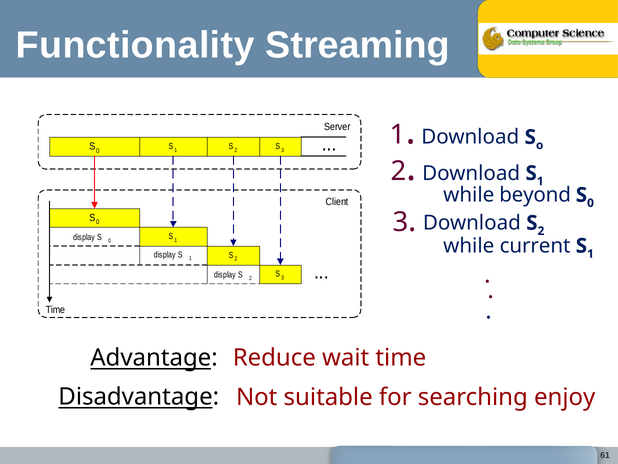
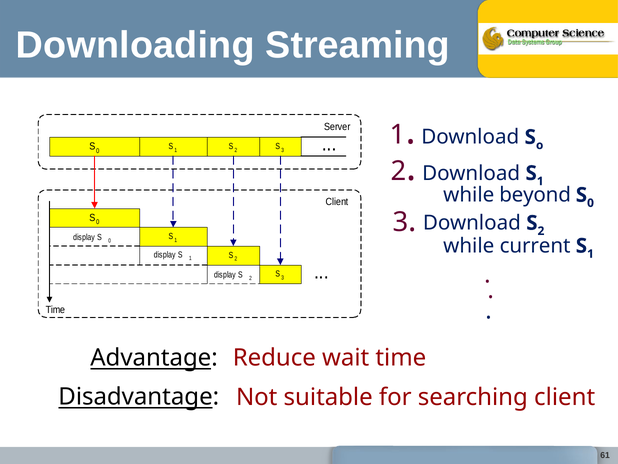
Functionality: Functionality -> Downloading (135, 45)
searching enjoy: enjoy -> client (565, 397)
